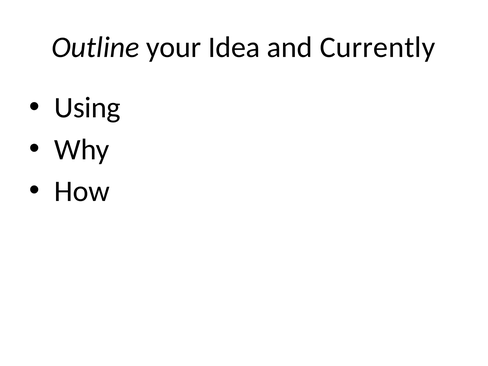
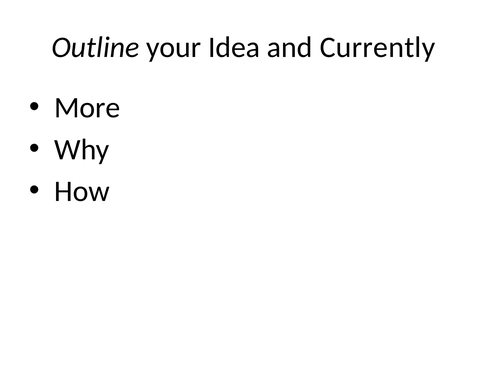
Using: Using -> More (87, 108)
